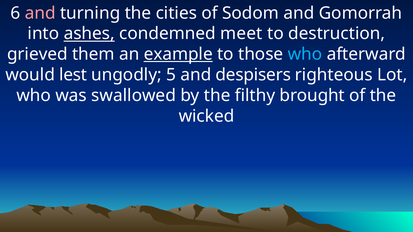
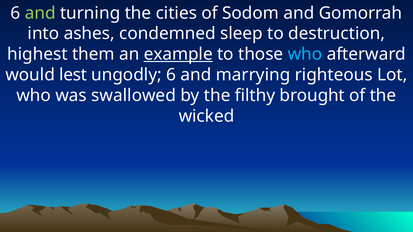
and colour: pink -> light green (40, 13)
ashes underline: present -> none (89, 34)
meet: meet -> sleep (241, 34)
grieved: grieved -> highest (37, 54)
ungodly 5: 5 -> 6 (171, 75)
despisers: despisers -> marrying (253, 75)
